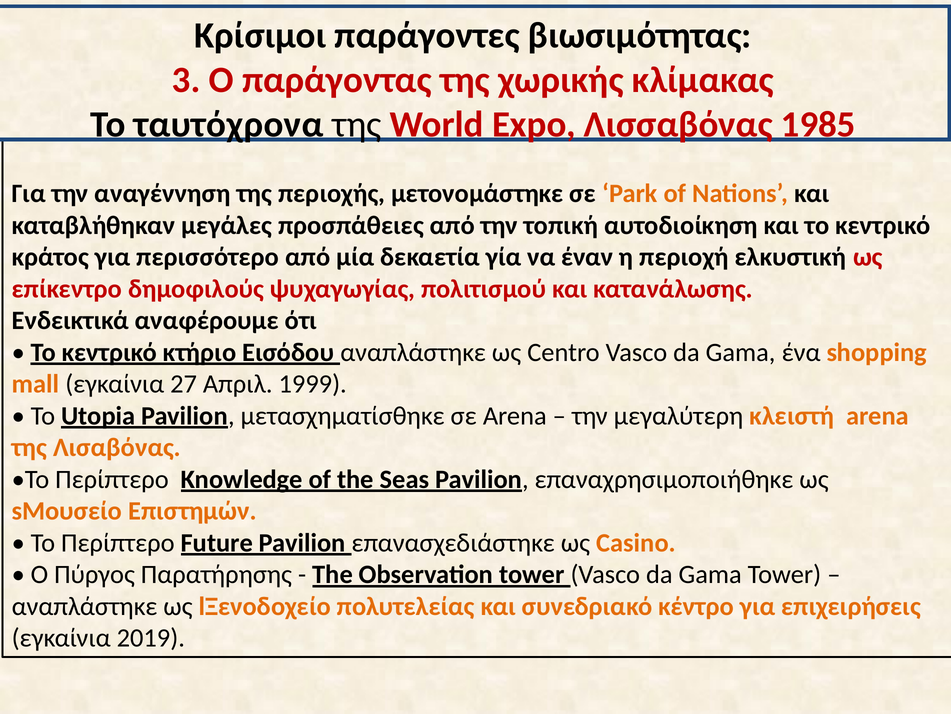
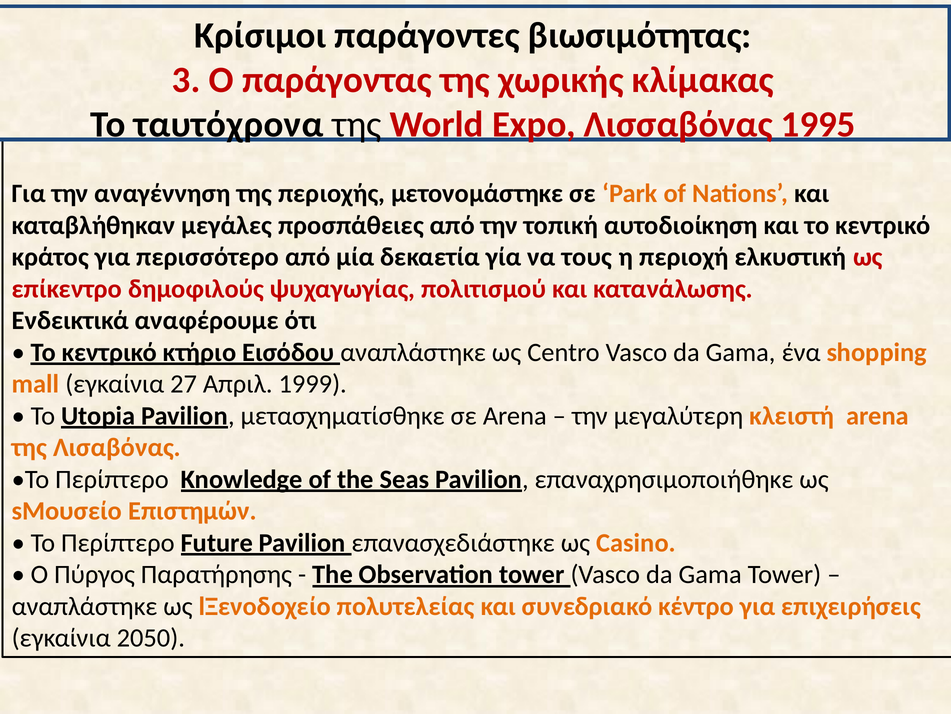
1985: 1985 -> 1995 (818, 125)
έναν: έναν -> τους (587, 257)
2019: 2019 -> 2050 (151, 637)
